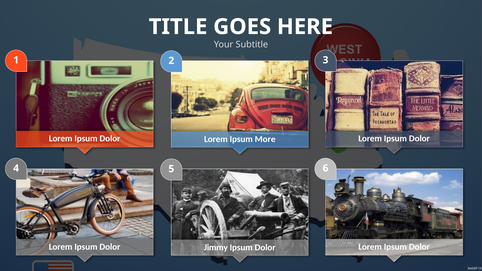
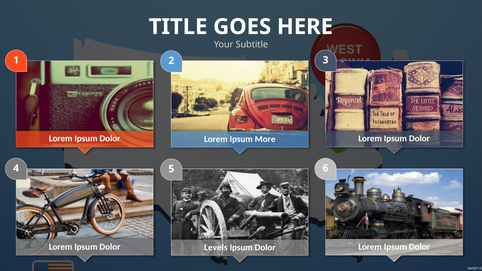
Jimmy: Jimmy -> Levels (216, 248)
